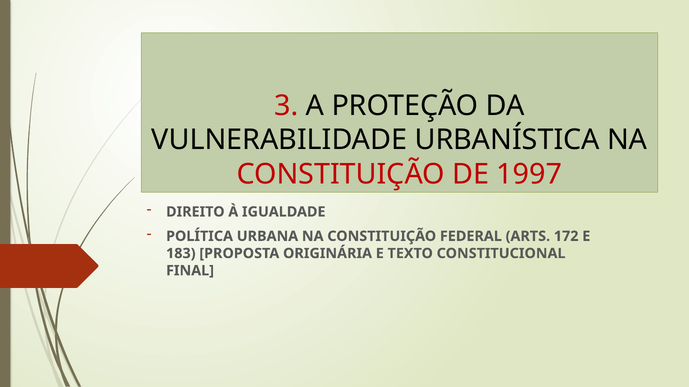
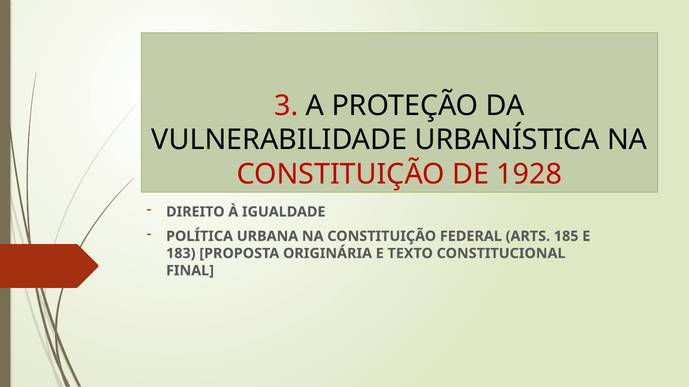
1997: 1997 -> 1928 (529, 175)
172: 172 -> 185 (566, 237)
